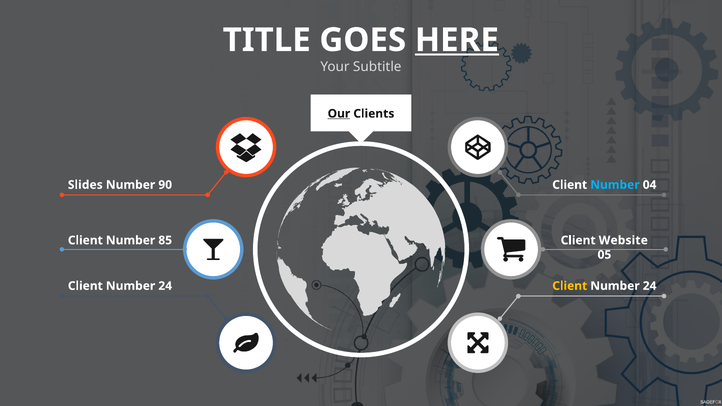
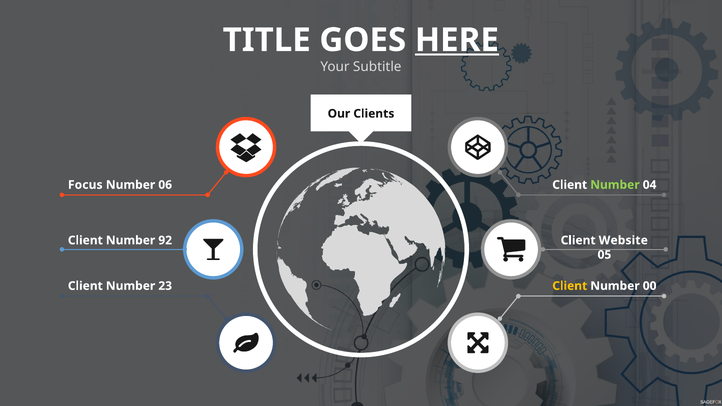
Our underline: present -> none (339, 114)
Slides: Slides -> Focus (85, 185)
90: 90 -> 06 (165, 185)
Number colour: light blue -> light green (615, 185)
85: 85 -> 92 (165, 240)
24: 24 -> 23 (165, 286)
24: 24 -> 00 (650, 286)
